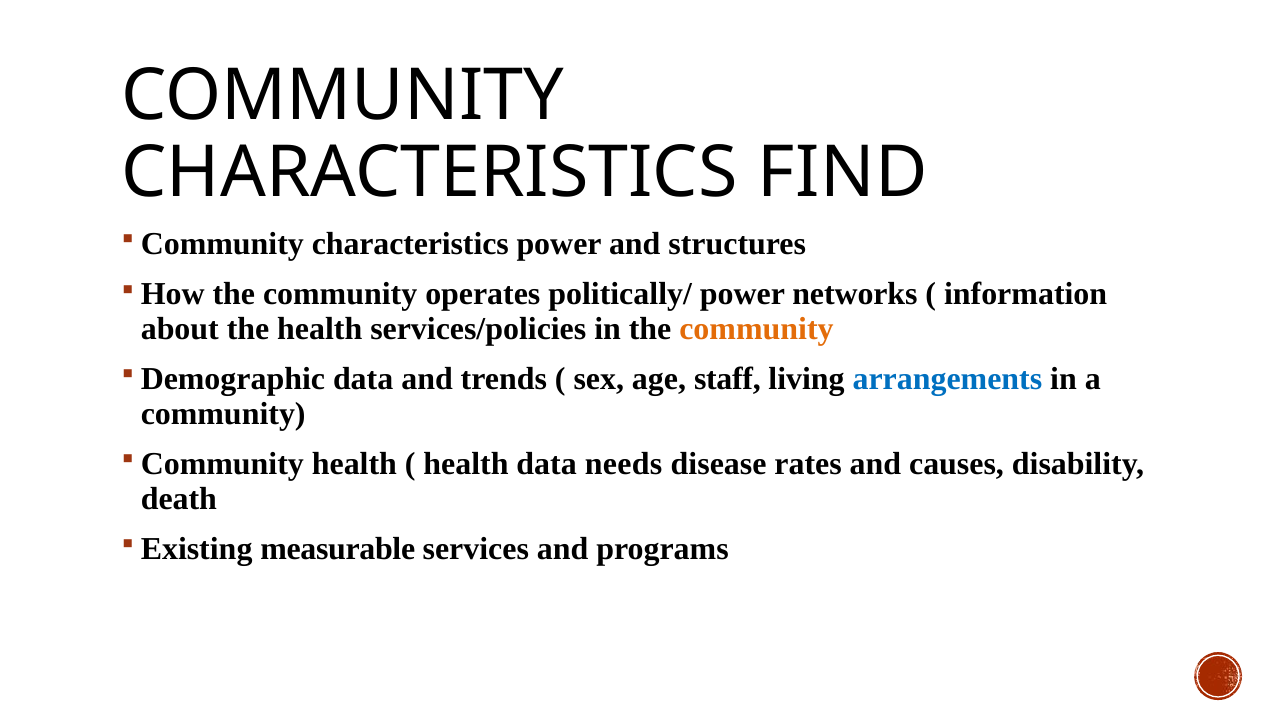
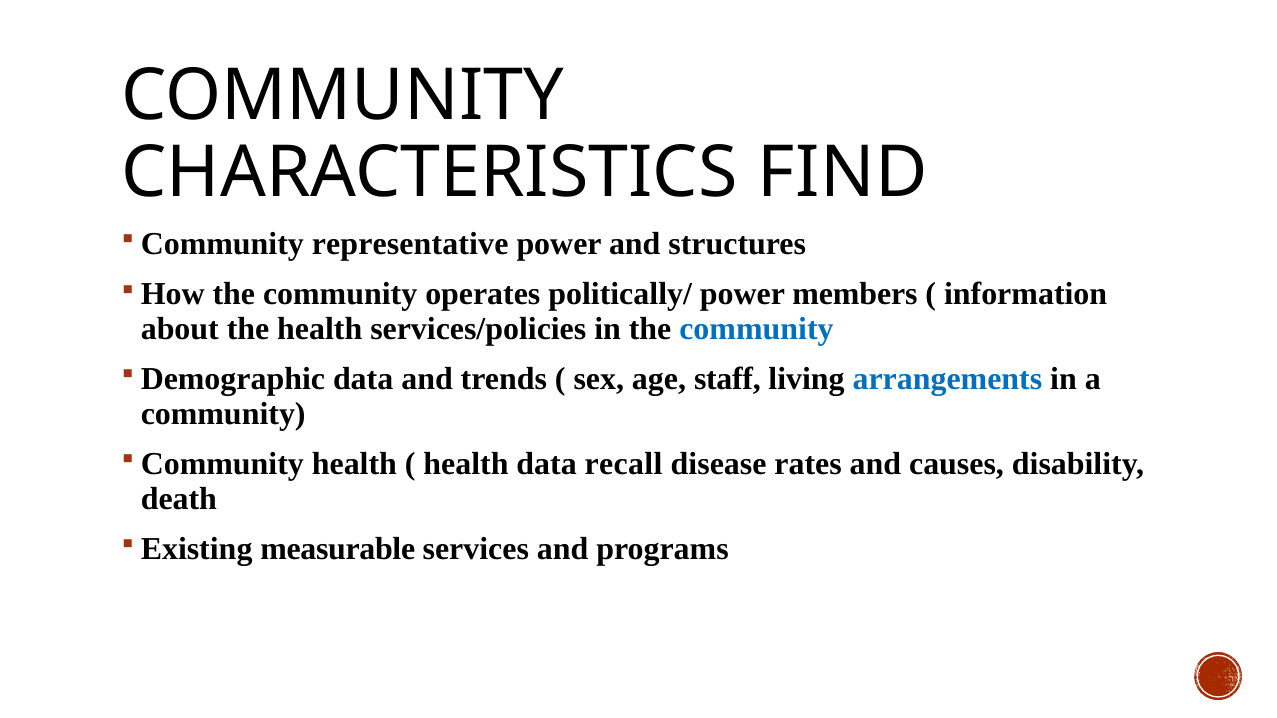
characteristics: characteristics -> representative (410, 244)
networks: networks -> members (855, 294)
community colour: orange -> blue (756, 329)
needs: needs -> recall (624, 464)
